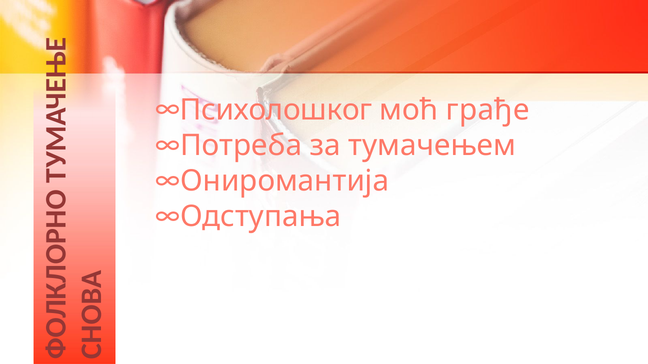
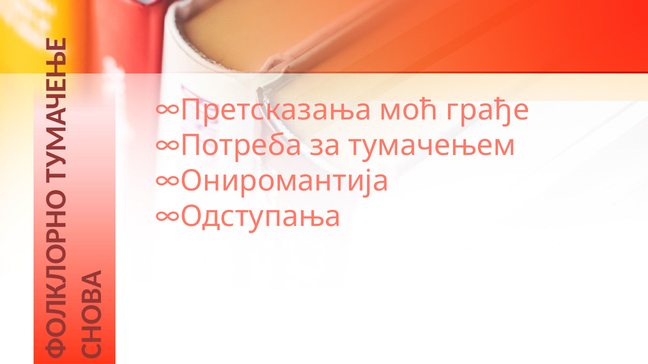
Психолошког: Психолошког -> Претсказања (276, 110)
